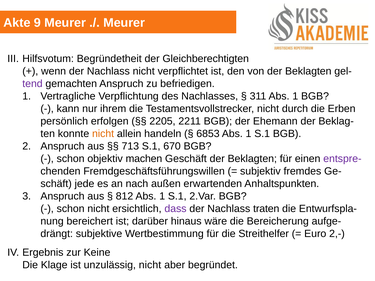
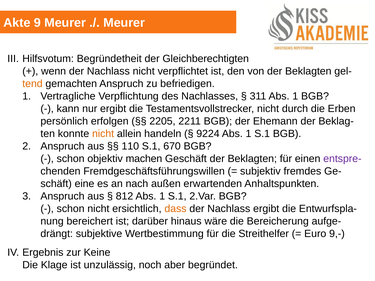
tend colour: purple -> orange (32, 84)
nur ihrem: ihrem -> ergibt (113, 109)
6853: 6853 -> 9224 (208, 134)
713: 713 -> 110 (130, 146)
jede: jede -> eine (84, 184)
dass colour: purple -> orange (175, 209)
Nachlass traten: traten -> ergibt (266, 209)
2,-: 2,- -> 9,- (337, 234)
unzulässig nicht: nicht -> noch (150, 265)
